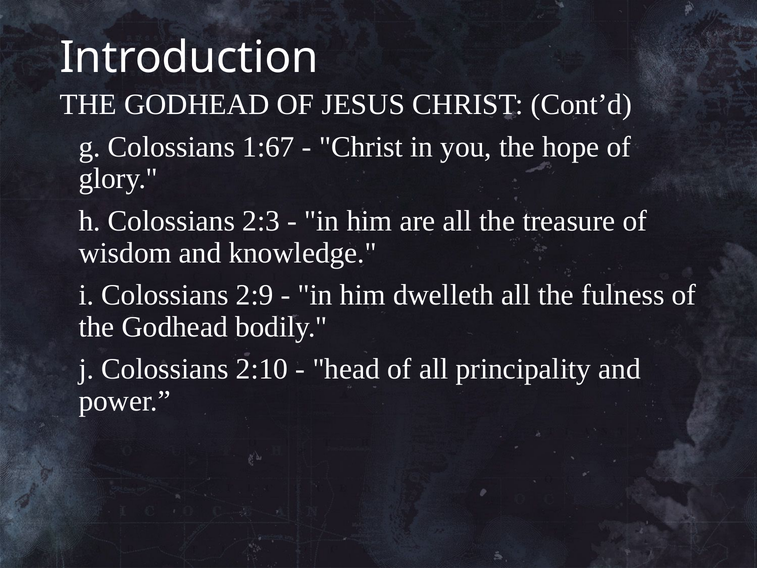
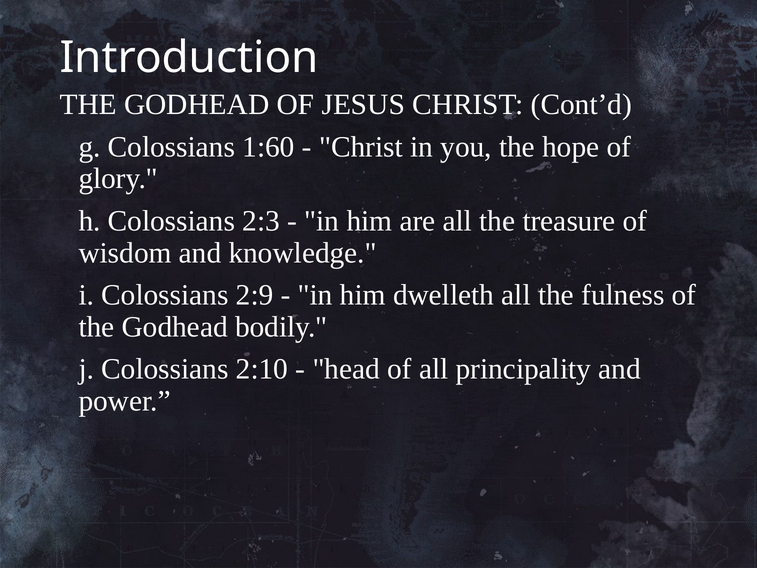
1:67: 1:67 -> 1:60 (269, 147)
